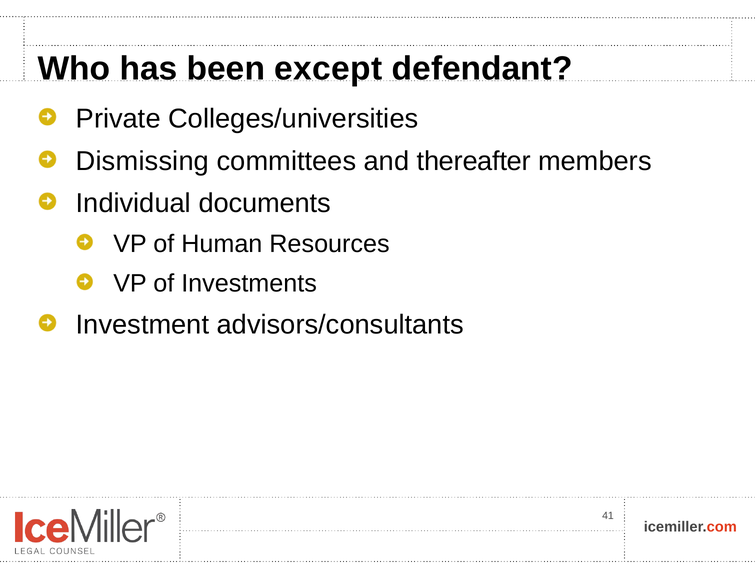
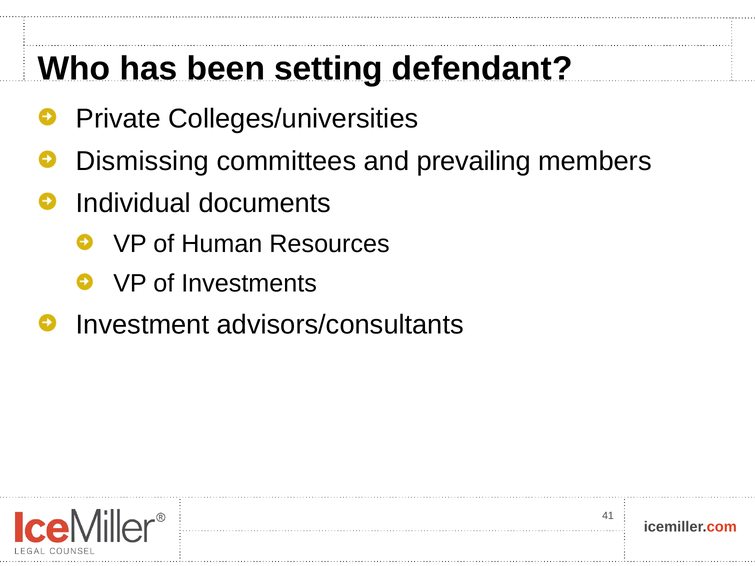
except: except -> setting (329, 69)
thereafter: thereafter -> prevailing (474, 161)
